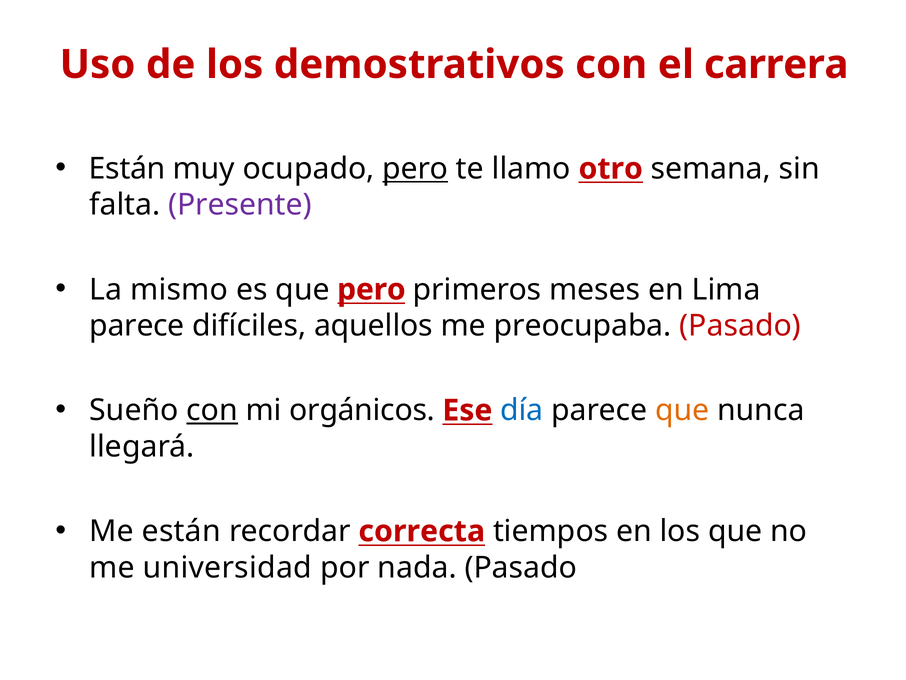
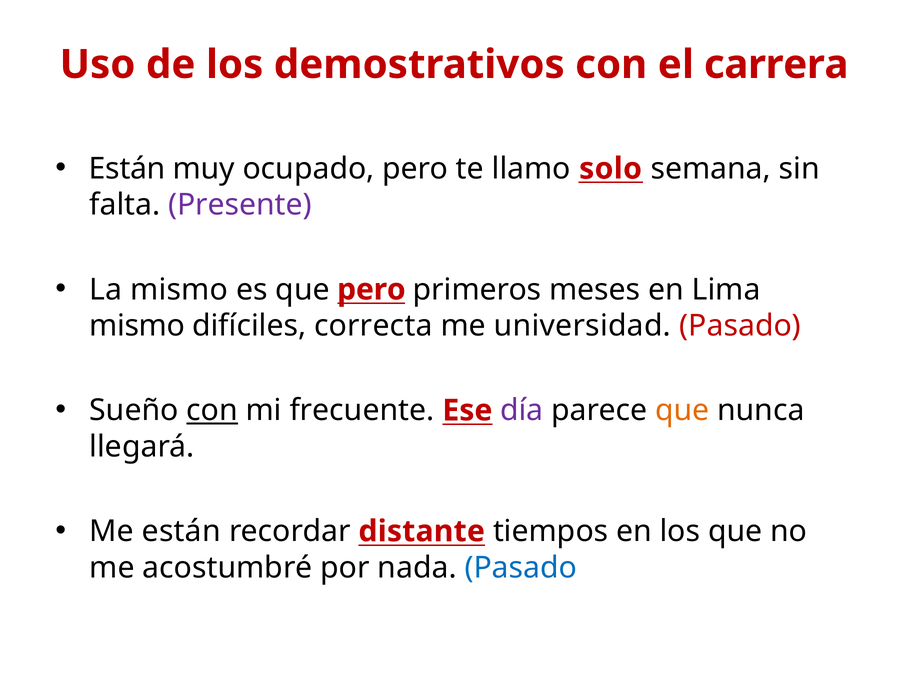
pero underline: present -> none (415, 169)
otro: otro -> solo (611, 169)
parece: parece -> mismo (137, 326)
aquellos: aquellos -> correcta (373, 326)
preocupaba: preocupaba -> universidad (582, 326)
orgánicos: orgánicos -> frecuente (362, 410)
día colour: blue -> purple (522, 410)
correcta: correcta -> distante (422, 531)
universidad: universidad -> acostumbré (227, 567)
Pasado colour: black -> blue (521, 567)
